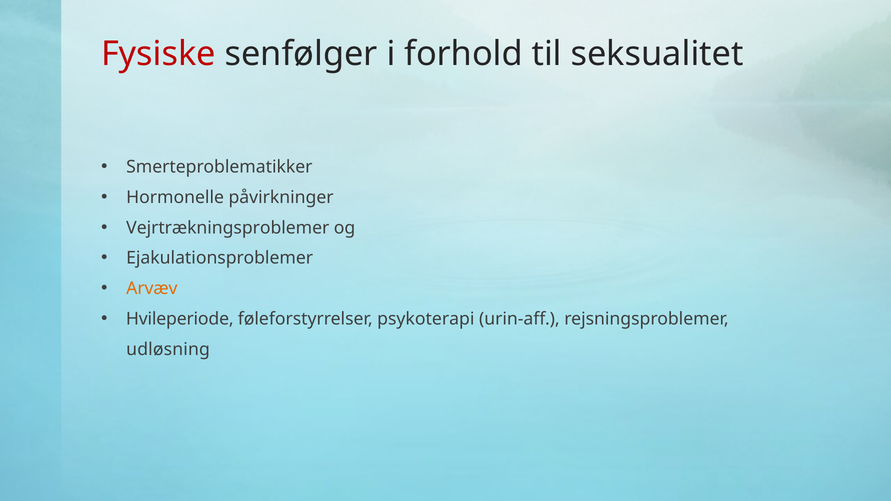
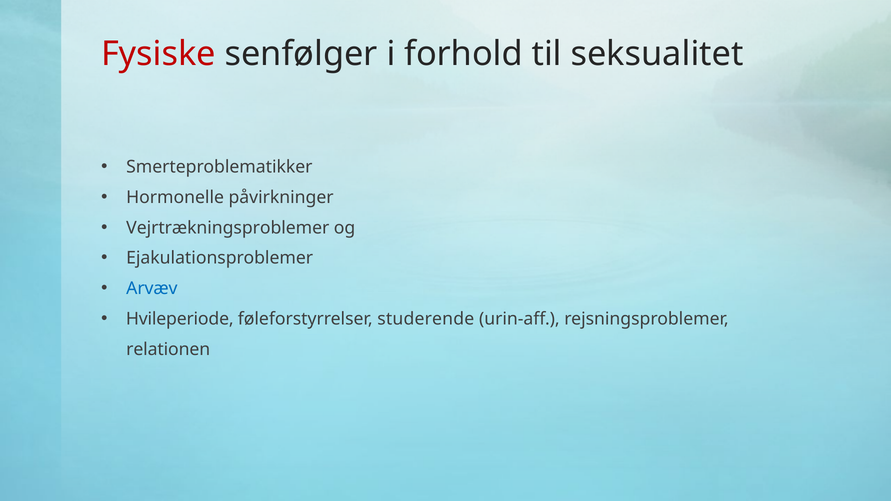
Arvæv colour: orange -> blue (152, 289)
psykoterapi: psykoterapi -> studerende (426, 319)
udløsning: udløsning -> relationen (168, 350)
